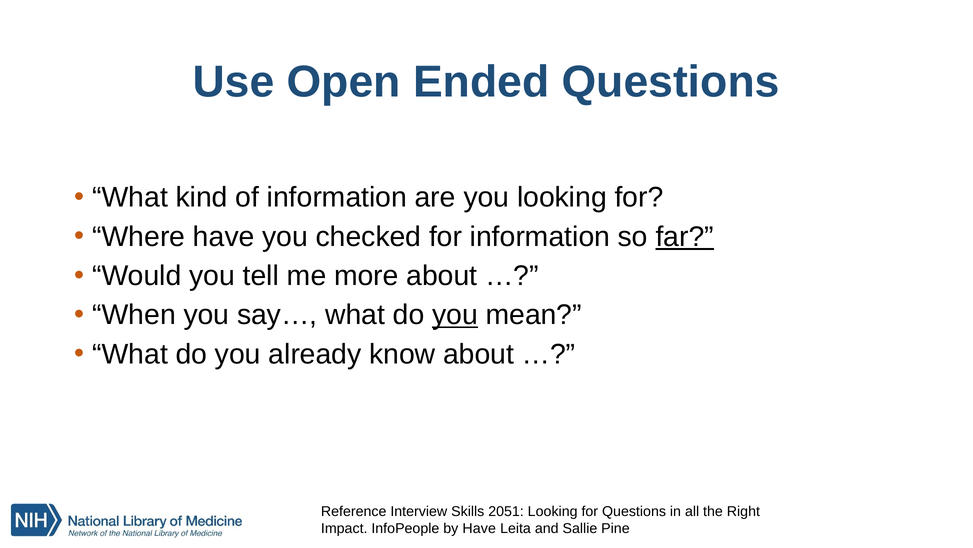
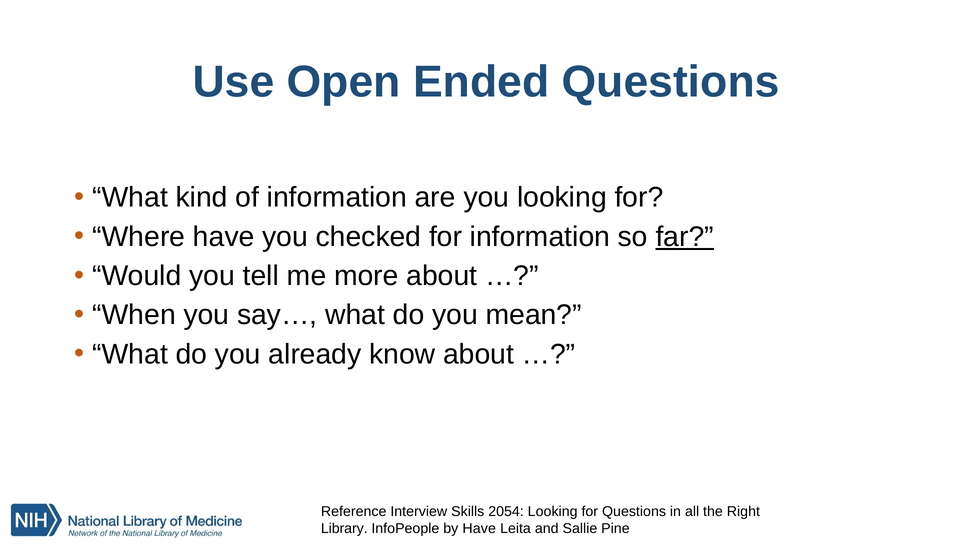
you underline: present -> none (455, 315)
2051: 2051 -> 2054 (506, 511)
Impact: Impact -> Library (344, 528)
